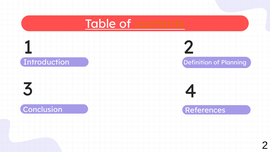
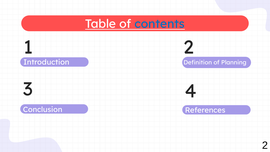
contents colour: orange -> blue (160, 24)
